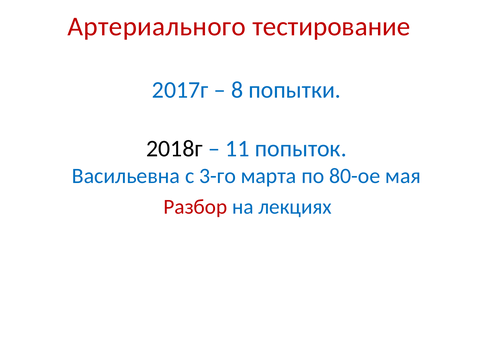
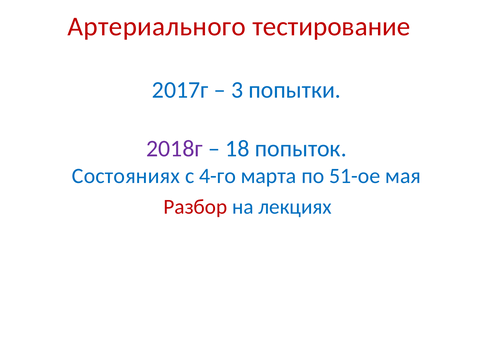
8: 8 -> 3 (237, 90)
2018г colour: black -> purple (174, 149)
11: 11 -> 18 (237, 149)
Васильевна: Васильевна -> Состояниях (126, 176)
3-го: 3-го -> 4-го (218, 176)
80-ое: 80-ое -> 51-ое (355, 176)
